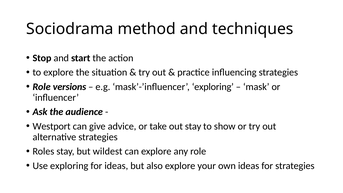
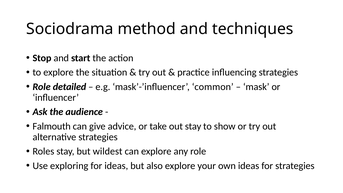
versions: versions -> detailed (69, 87)
mask’-’influencer exploring: exploring -> common (213, 87)
Westport: Westport -> Falmouth (52, 126)
